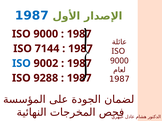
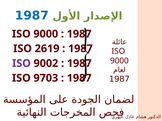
7144: 7144 -> 2619 (47, 49)
ISO colour: blue -> purple (21, 64)
9288: 9288 -> 9703 (46, 78)
